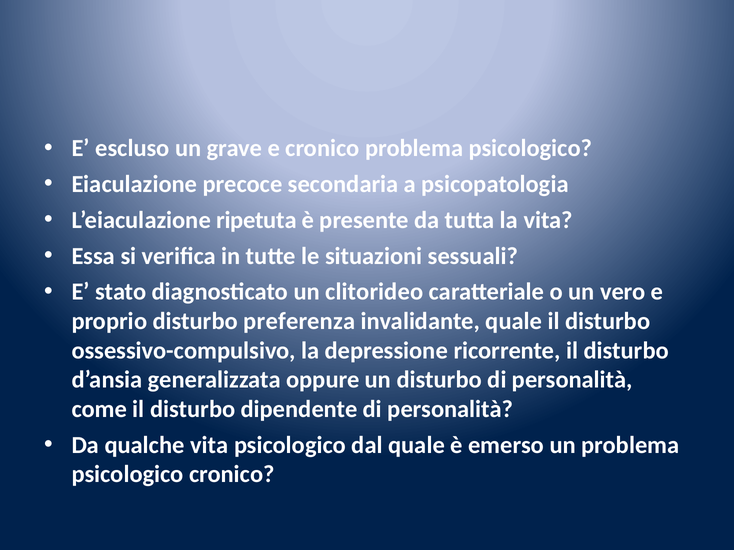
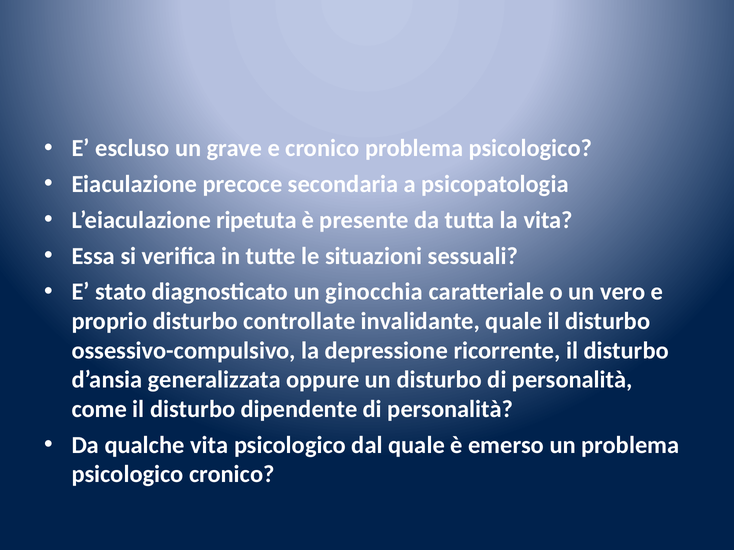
clitorideo: clitorideo -> ginocchia (374, 292)
preferenza: preferenza -> controllate (299, 321)
